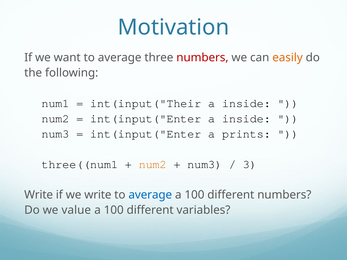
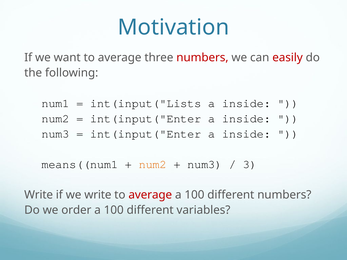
easily colour: orange -> red (288, 58)
int(input("Their: int(input("Their -> int(input("Lists (146, 103)
prints: prints -> inside (246, 134)
three((num1: three((num1 -> means((num1 (80, 164)
average colour: blue -> red (150, 195)
value: value -> order (76, 210)
